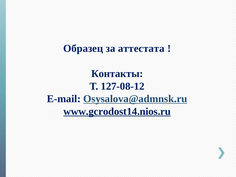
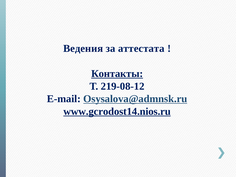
Образец: Образец -> Ведения (83, 48)
Контакты underline: none -> present (117, 74)
127-08-12: 127-08-12 -> 219-08-12 (123, 86)
